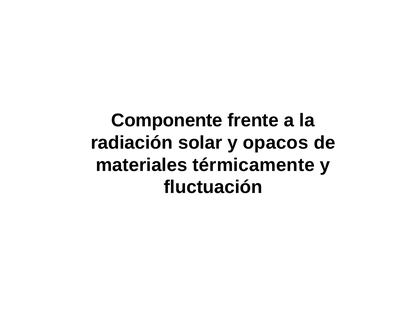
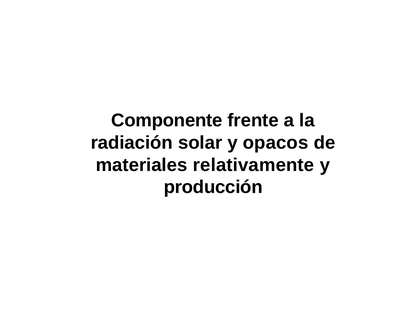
térmicamente: térmicamente -> relativamente (254, 165)
fluctuación: fluctuación -> producción (213, 187)
